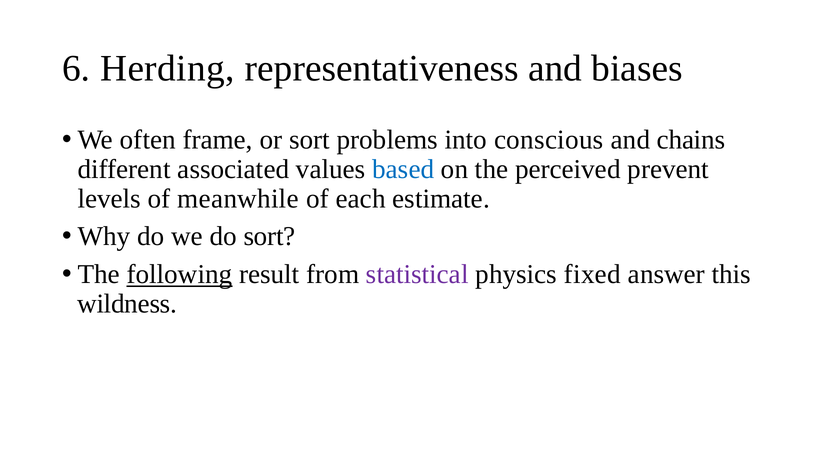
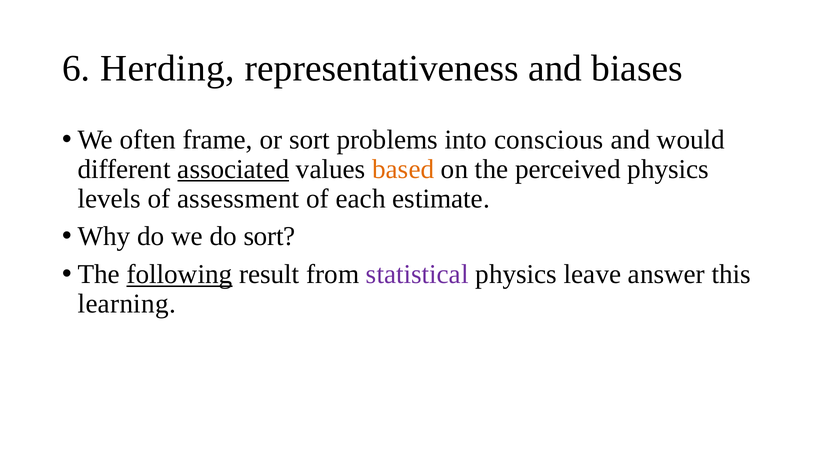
chains: chains -> would (691, 140)
associated underline: none -> present (233, 169)
based colour: blue -> orange (403, 169)
perceived prevent: prevent -> physics (668, 169)
meanwhile: meanwhile -> assessment (238, 199)
fixed: fixed -> leave (592, 274)
wildness: wildness -> learning (127, 304)
